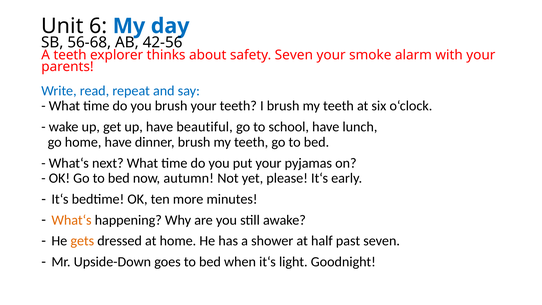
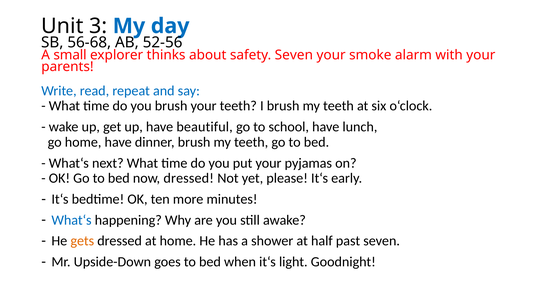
6: 6 -> 3 (98, 26)
42-56: 42-56 -> 52-56 (163, 42)
A teeth: teeth -> small (70, 55)
now autumn: autumn -> dressed (189, 178)
What‘s colour: orange -> blue (72, 220)
